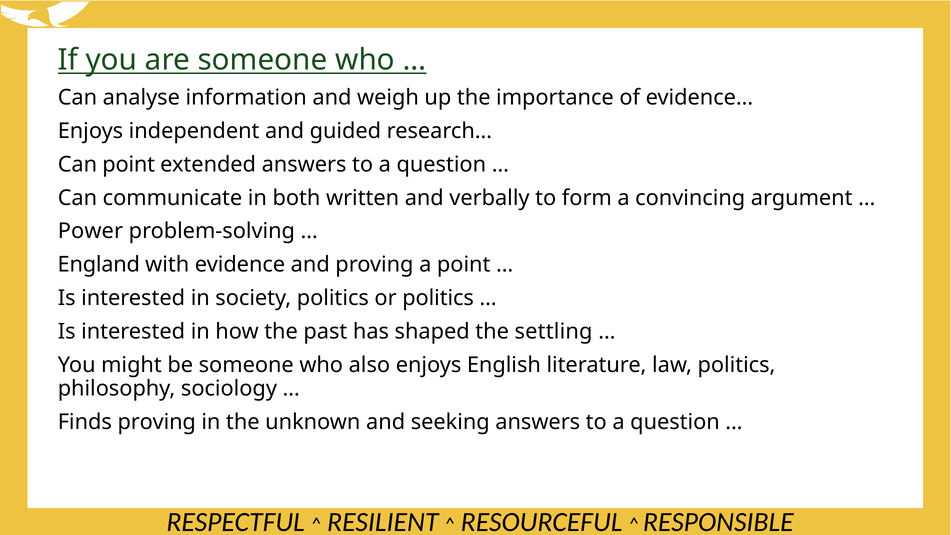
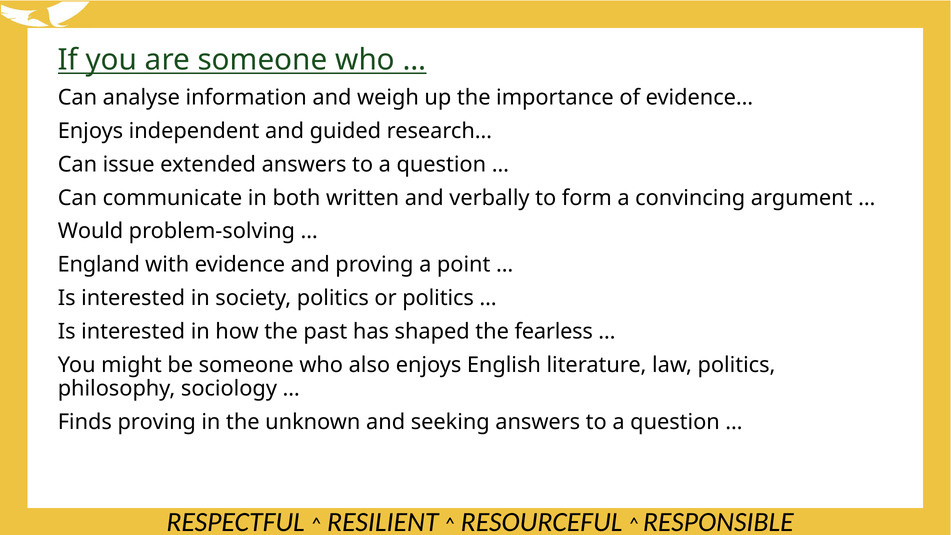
Can point: point -> issue (129, 164)
Power: Power -> Would (91, 231)
settling: settling -> fearless (554, 332)
